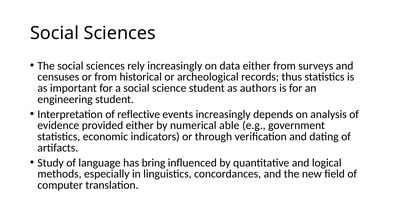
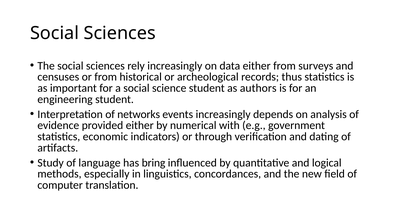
reflective: reflective -> networks (139, 114)
able: able -> with (229, 125)
